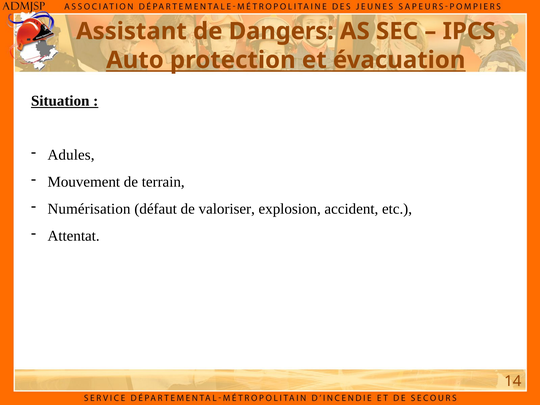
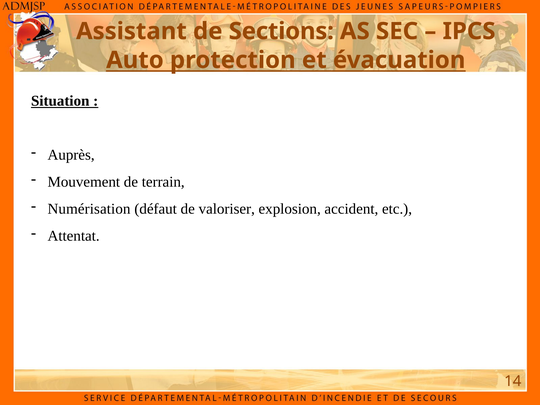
Dangers: Dangers -> Sections (281, 31)
Adules: Adules -> Auprès (71, 155)
